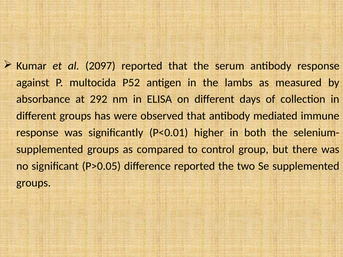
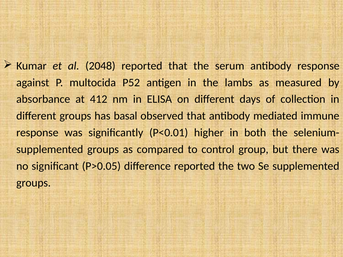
2097: 2097 -> 2048 (100, 66)
292: 292 -> 412 (99, 99)
were: were -> basal (126, 116)
